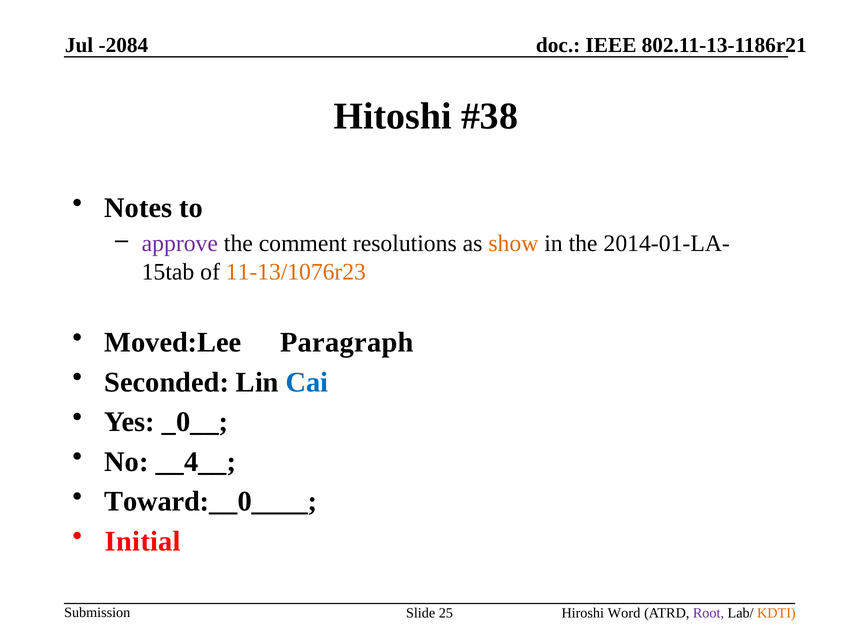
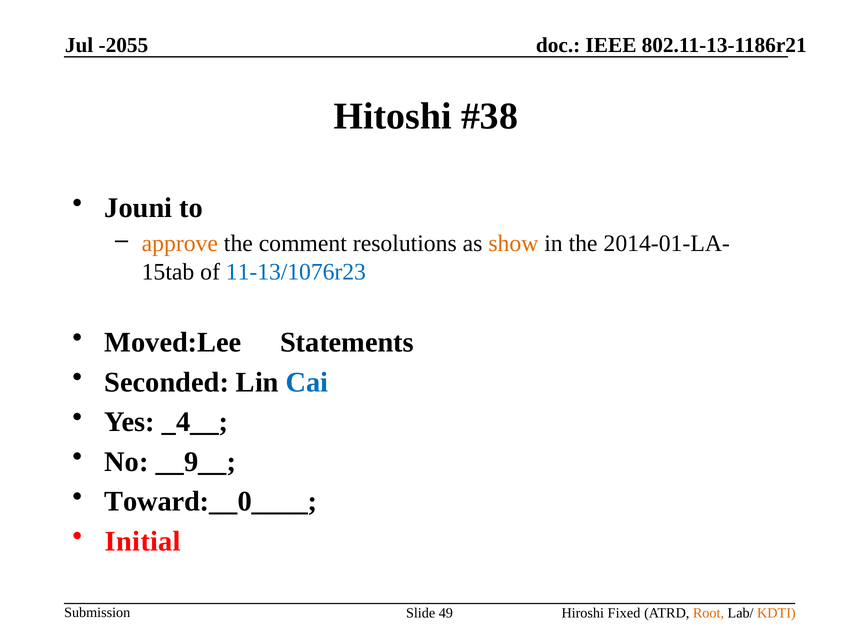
-2084: -2084 -> -2055 (123, 45)
Notes: Notes -> Jouni (138, 208)
approve colour: purple -> orange (180, 244)
11-13/1076r23 colour: orange -> blue (296, 272)
Paragraph: Paragraph -> Statements (347, 342)
_0__: _0__ -> _4__ (195, 422)
__4__: __4__ -> __9__ (196, 462)
25: 25 -> 49 (446, 613)
Word: Word -> Fixed (624, 613)
Root colour: purple -> orange (708, 613)
